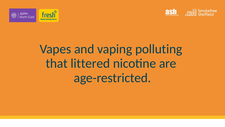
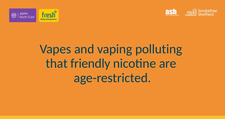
littered: littered -> friendly (90, 63)
